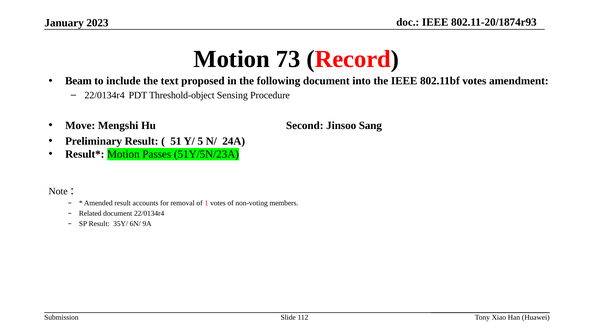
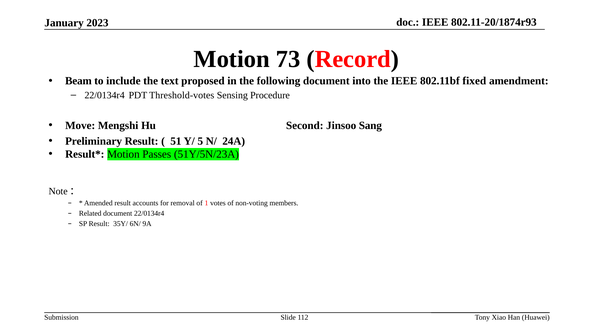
802.11bf votes: votes -> fixed (474, 81)
Threshold-object: Threshold-object -> Threshold-votes (182, 95)
